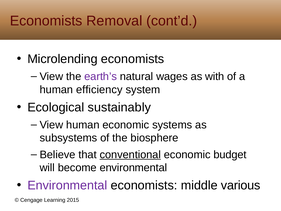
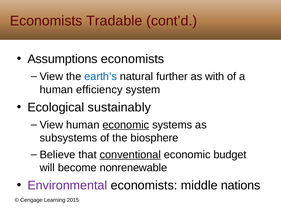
Removal: Removal -> Tradable (114, 21)
Microlending: Microlending -> Assumptions (63, 59)
earth’s colour: purple -> blue (101, 76)
wages: wages -> further (172, 76)
economic underline: none -> present (126, 125)
become environmental: environmental -> nonrenewable (133, 168)
various: various -> nations (241, 185)
